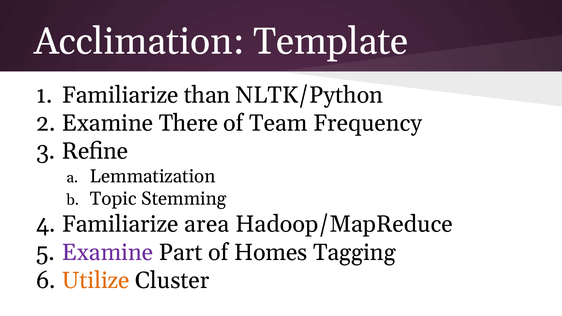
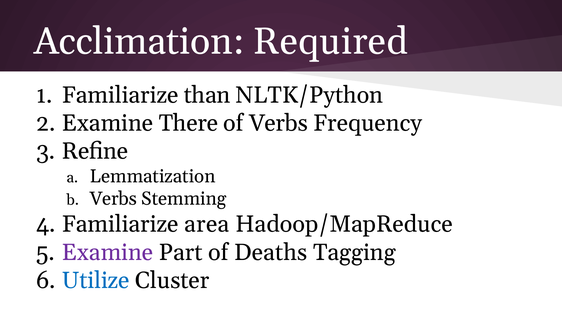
Template: Template -> Required (330, 42)
of Team: Team -> Verbs (279, 123)
Topic: Topic -> Verbs (113, 199)
Homes: Homes -> Deaths (271, 252)
Utilize colour: orange -> blue (96, 281)
